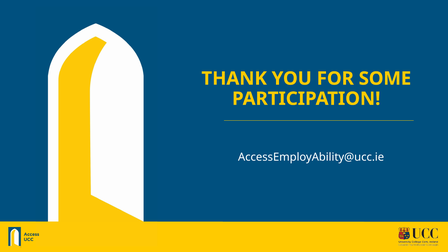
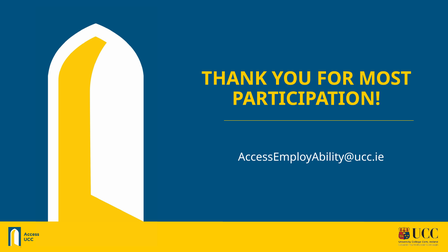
SOME: SOME -> MOST (385, 79)
